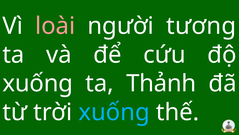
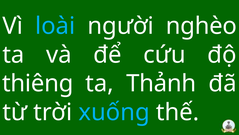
loài colour: pink -> light blue (55, 26)
tương: tương -> nghèo (201, 26)
xuống: xuống -> thiêng (38, 83)
